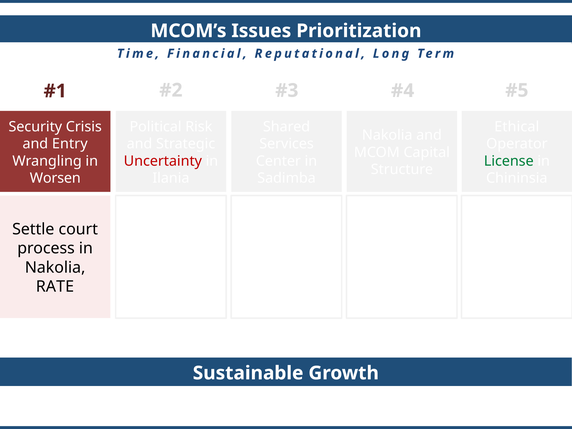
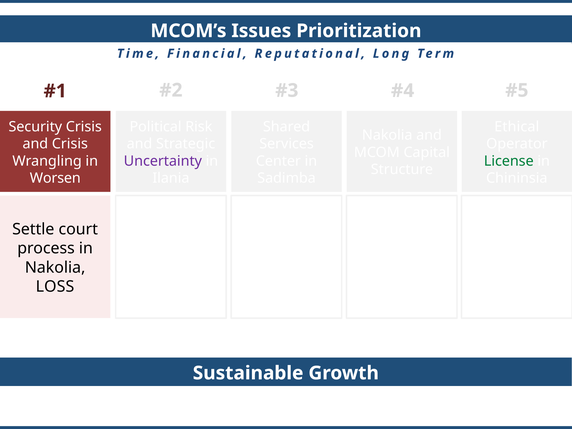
and Entry: Entry -> Crisis (70, 144)
Uncertainty colour: red -> purple (163, 161)
RATE: RATE -> LOSS (55, 287)
